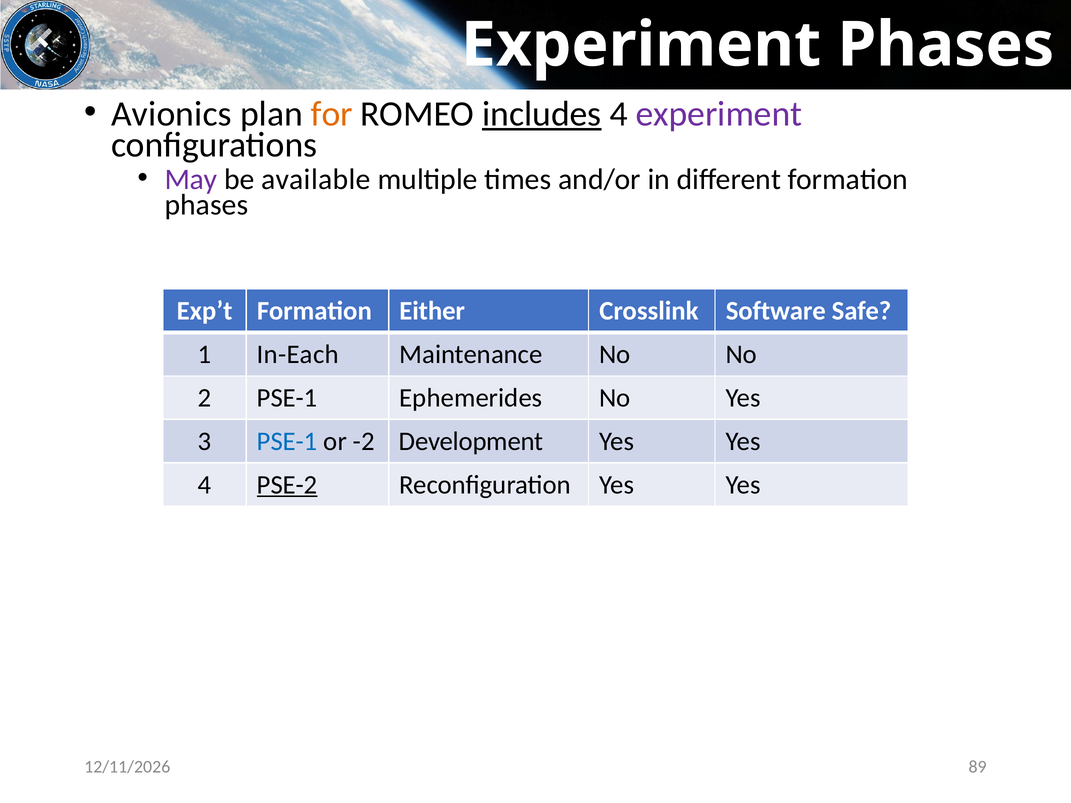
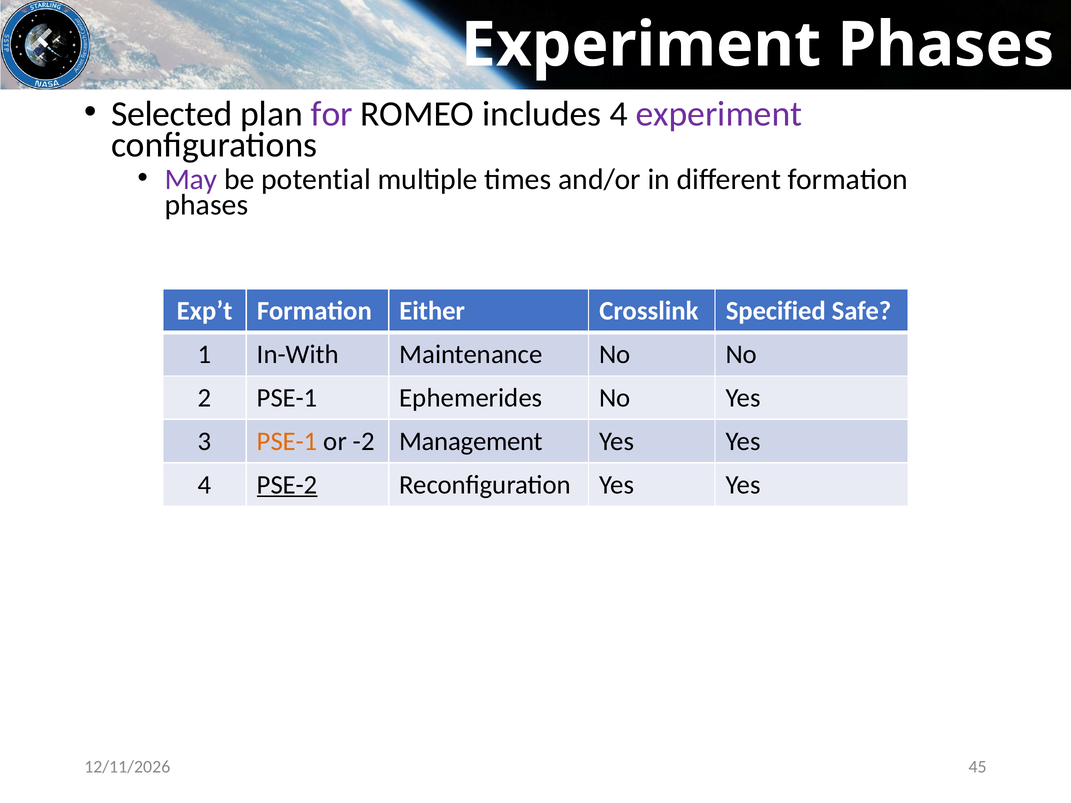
Avionics: Avionics -> Selected (172, 114)
for colour: orange -> purple (332, 114)
includes underline: present -> none (542, 114)
available: available -> potential (316, 179)
Software: Software -> Specified (776, 311)
In-Each: In-Each -> In-With (298, 355)
PSE-1 colour: blue -> orange (287, 441)
Development: Development -> Management (471, 441)
89: 89 -> 45 (978, 767)
